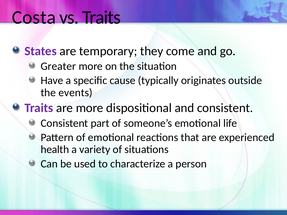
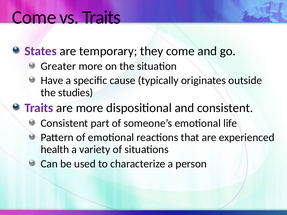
Costa: Costa -> Come (34, 17)
events: events -> studies (76, 93)
